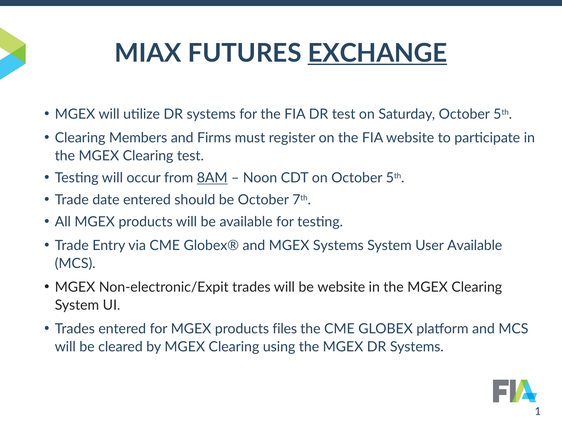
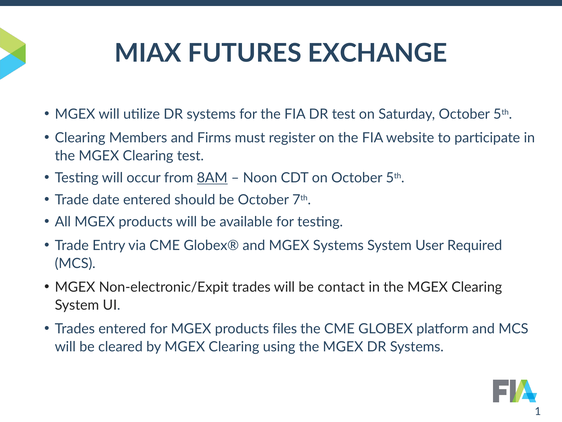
EXCHANGE underline: present -> none (378, 53)
User Available: Available -> Required (475, 245)
be website: website -> contact (341, 287)
